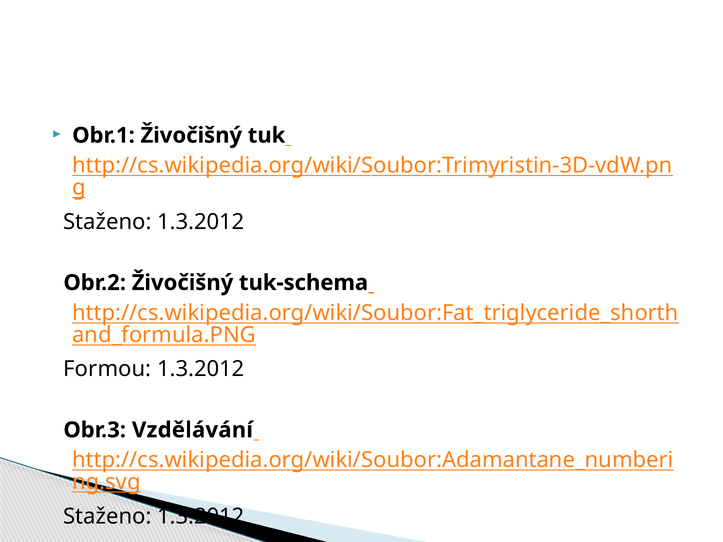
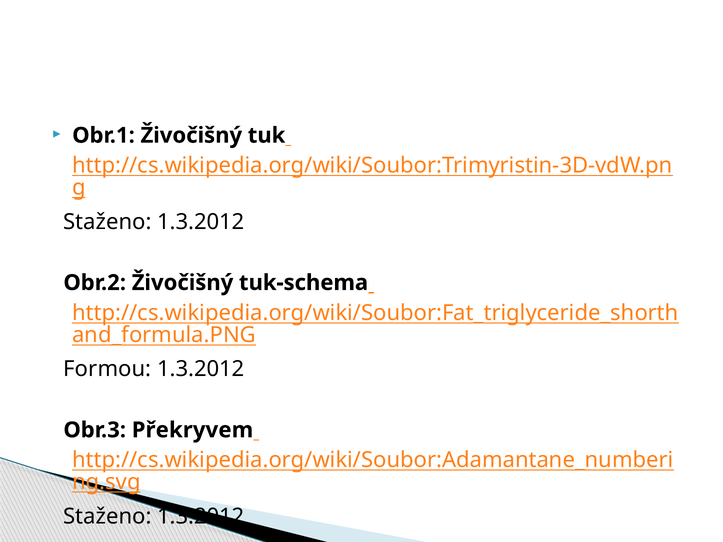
Vzdělávání: Vzdělávání -> Překryvem (192, 430)
